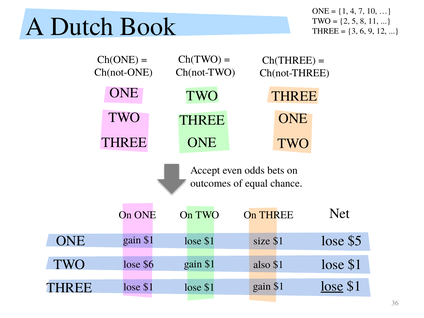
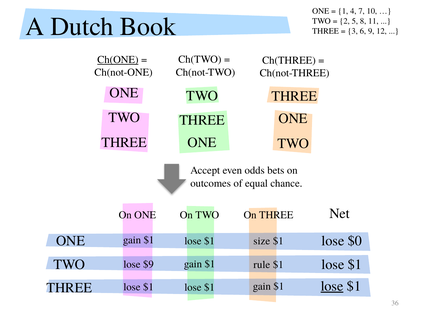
Ch(ONE underline: none -> present (118, 60)
$5: $5 -> $0 (355, 241)
$6: $6 -> $9 (148, 264)
also: also -> rule (262, 265)
